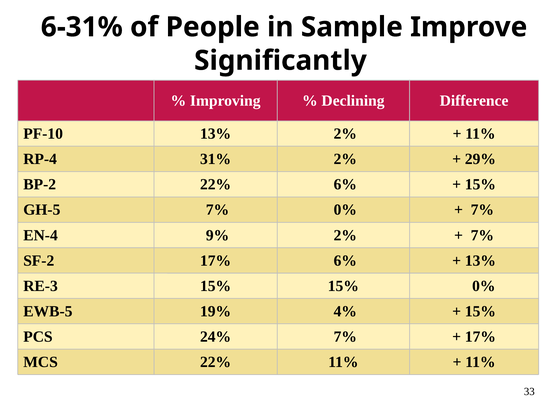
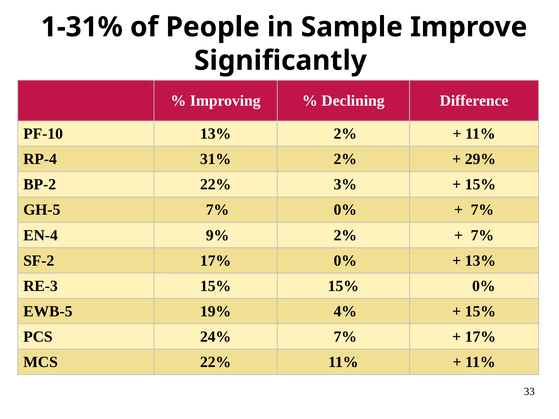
6-31%: 6-31% -> 1-31% (82, 27)
22% 6%: 6% -> 3% (345, 185)
17% 6%: 6% -> 0% (345, 261)
